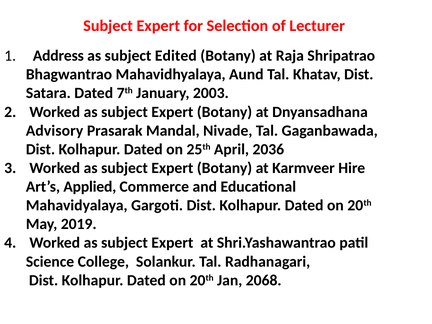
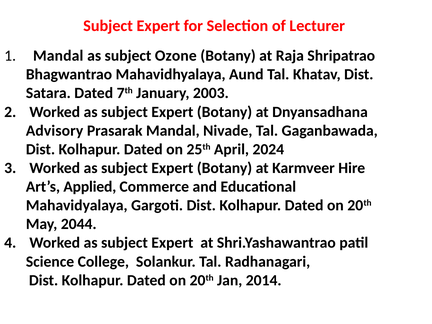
Address: Address -> Mandal (58, 56)
Edited: Edited -> Ozone (176, 56)
2036: 2036 -> 2024 (268, 149)
2019: 2019 -> 2044 (79, 224)
2068: 2068 -> 2014 (264, 280)
